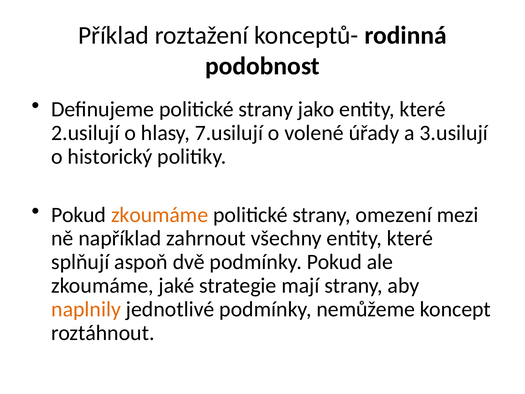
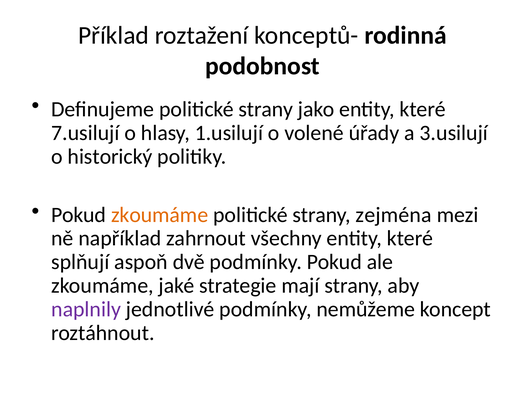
2.usilují: 2.usilují -> 7.usilují (85, 133)
7.usilují: 7.usilují -> 1.usilují (229, 133)
omezení: omezení -> zejména (394, 215)
naplnily colour: orange -> purple (86, 309)
